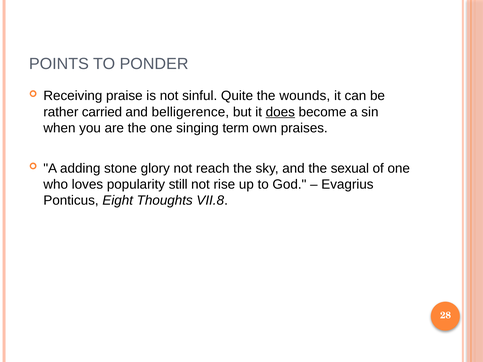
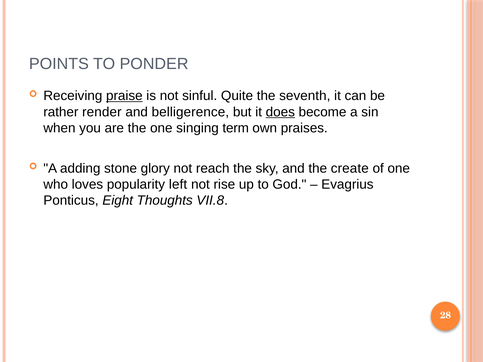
praise underline: none -> present (124, 96)
wounds: wounds -> seventh (305, 96)
carried: carried -> render (102, 112)
sexual: sexual -> create (350, 168)
still: still -> left (178, 185)
